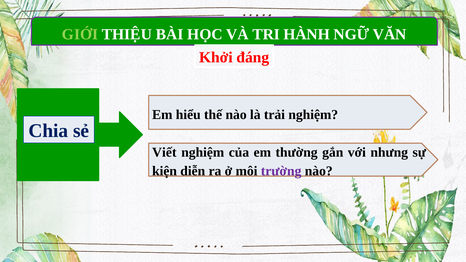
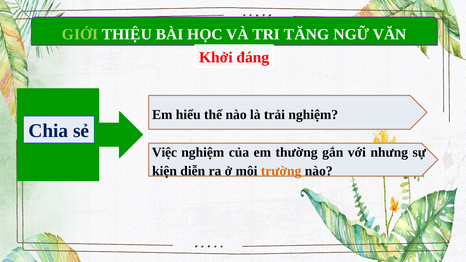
HÀNH: HÀNH -> TĂNG (307, 34)
Viết: Viết -> Việc (164, 152)
trường colour: purple -> orange (281, 171)
